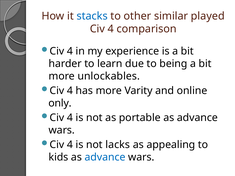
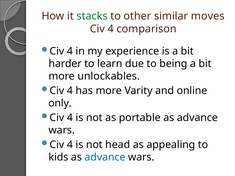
stacks colour: blue -> green (92, 16)
played: played -> moves (208, 16)
lacks: lacks -> head (118, 145)
